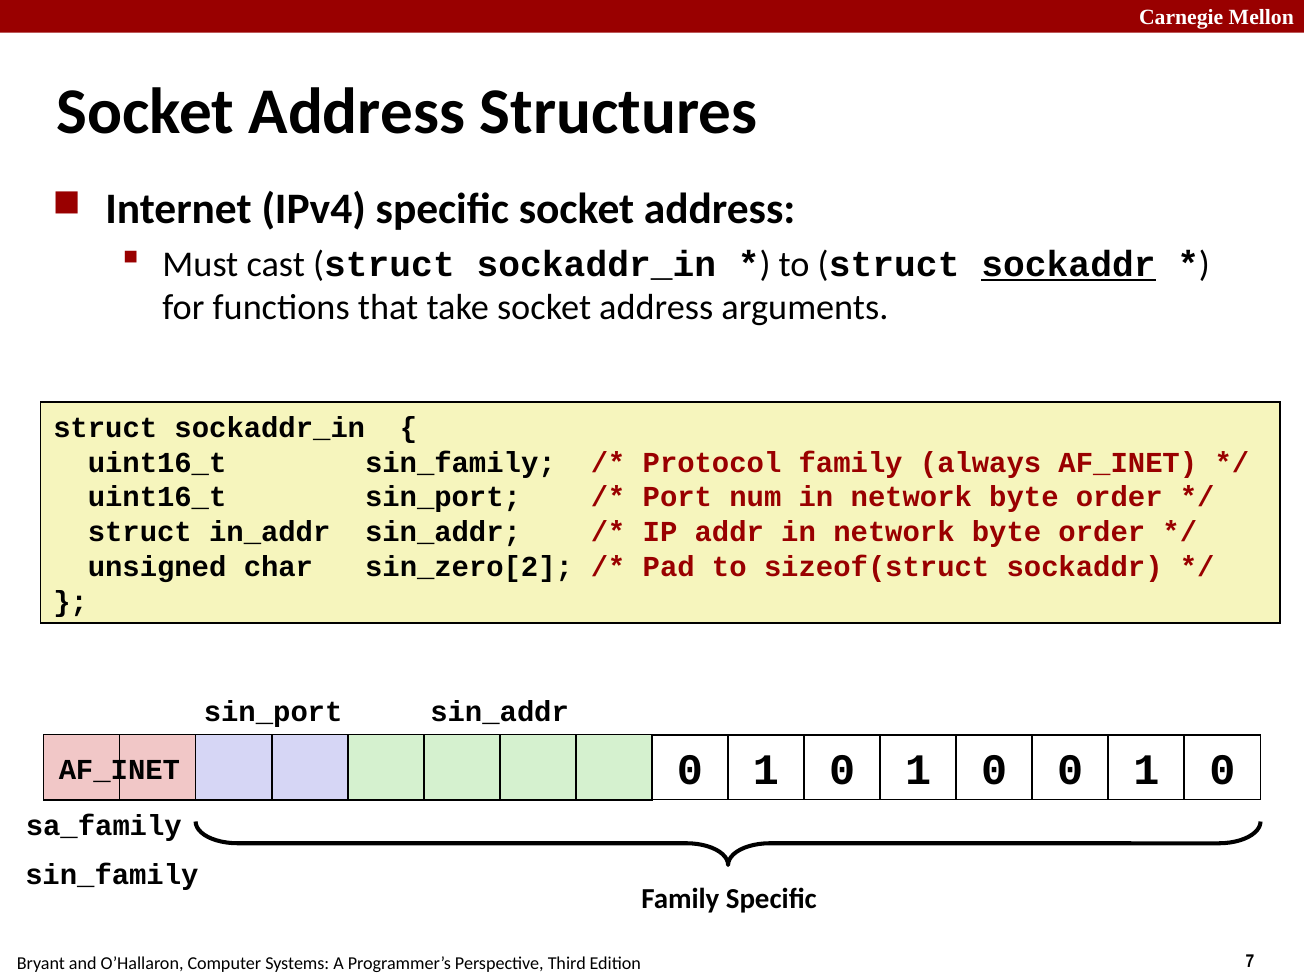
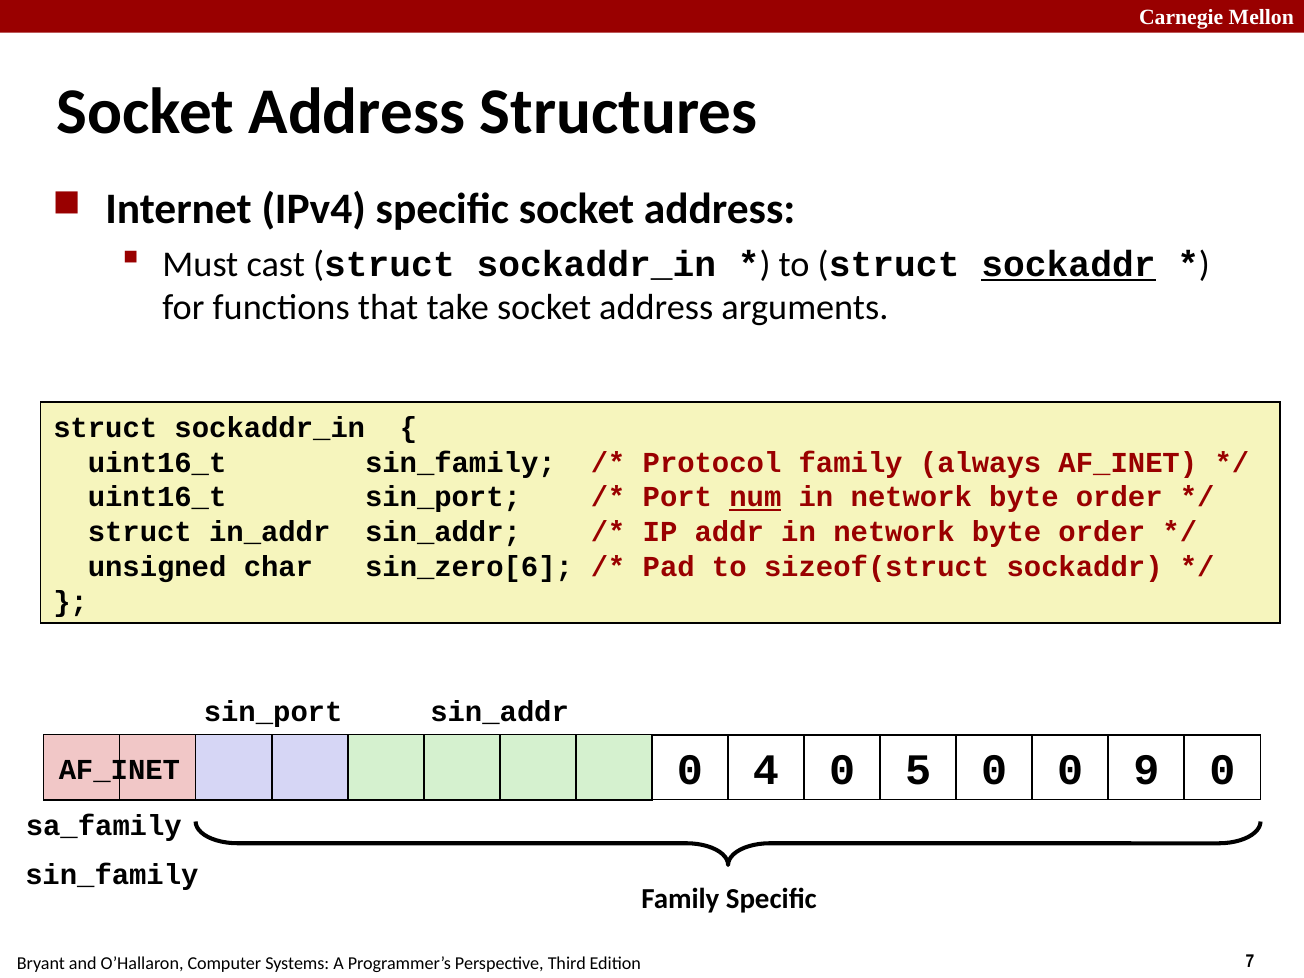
num underline: none -> present (755, 497)
sin_zero[2: sin_zero[2 -> sin_zero[6 (469, 567)
1: 1 -> 4 (766, 770)
1: 1 -> 5 (918, 770)
0 0 1: 1 -> 9 (1146, 770)
